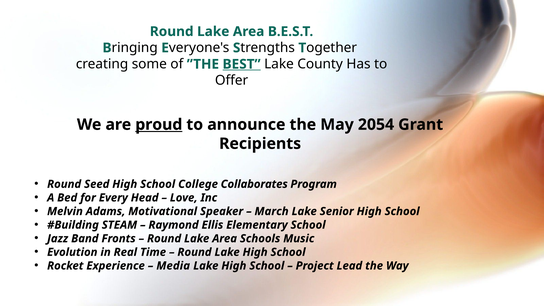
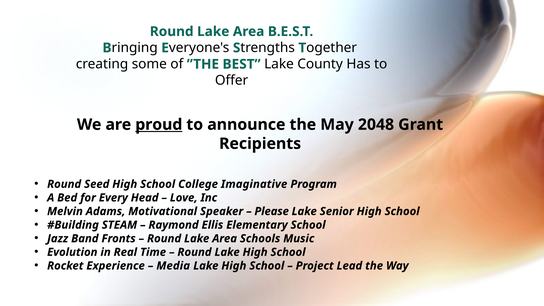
BEST underline: present -> none (242, 64)
2054: 2054 -> 2048 (376, 125)
Collaborates: Collaborates -> Imaginative (254, 184)
March: March -> Please (272, 211)
